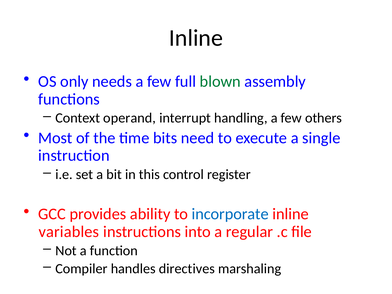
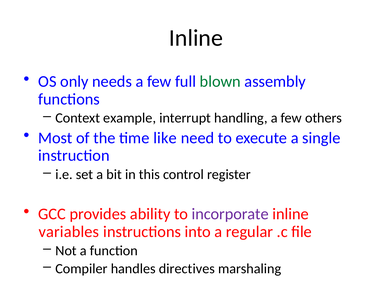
operand: operand -> example (130, 118)
bits: bits -> like (165, 138)
incorporate colour: blue -> purple (230, 214)
